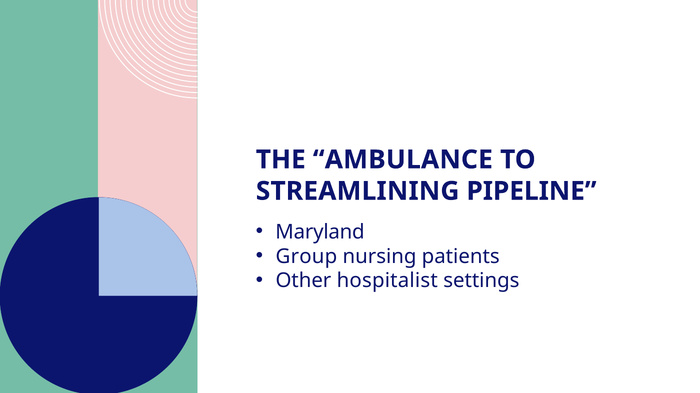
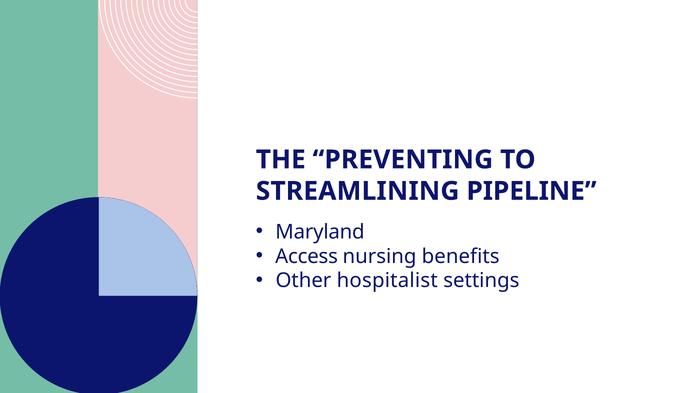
AMBULANCE: AMBULANCE -> PREVENTING (403, 160)
Group: Group -> Access (307, 257)
patients: patients -> benefits (461, 257)
